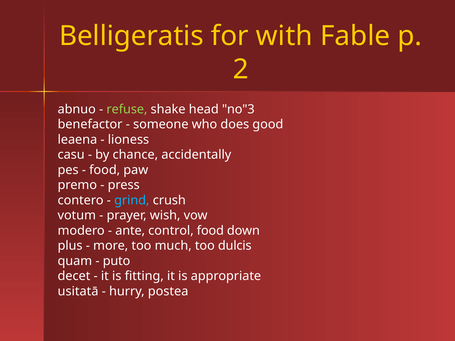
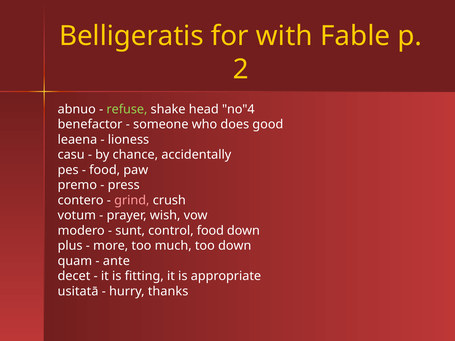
no"3: no"3 -> no"4 (238, 109)
grind colour: light blue -> pink (132, 200)
ante: ante -> sunt (130, 231)
too dulcis: dulcis -> down (235, 246)
puto: puto -> ante (116, 261)
postea: postea -> thanks (168, 291)
